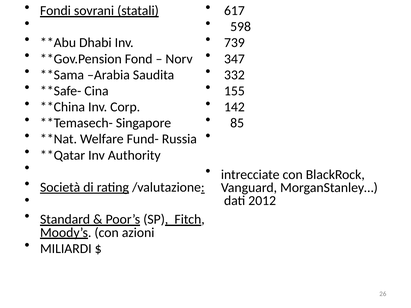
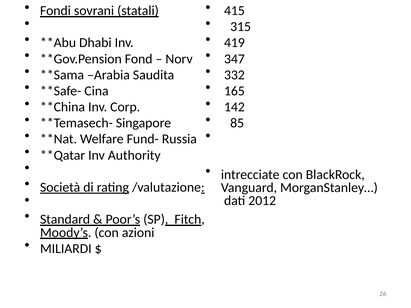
617: 617 -> 415 (234, 11)
598: 598 -> 315 (241, 27)
739: 739 -> 419 (234, 43)
155: 155 -> 165 (234, 91)
